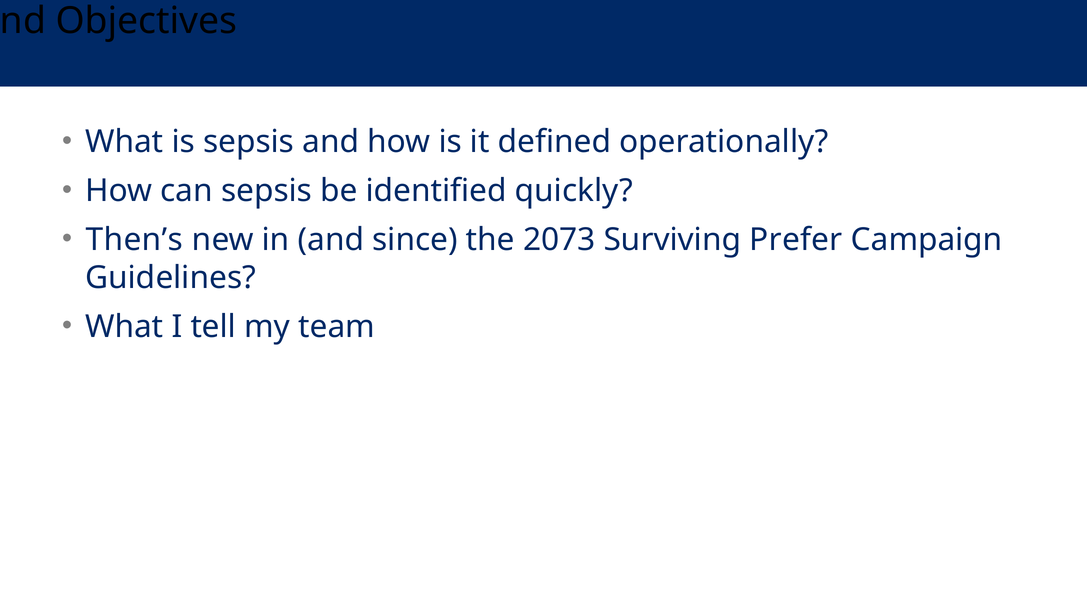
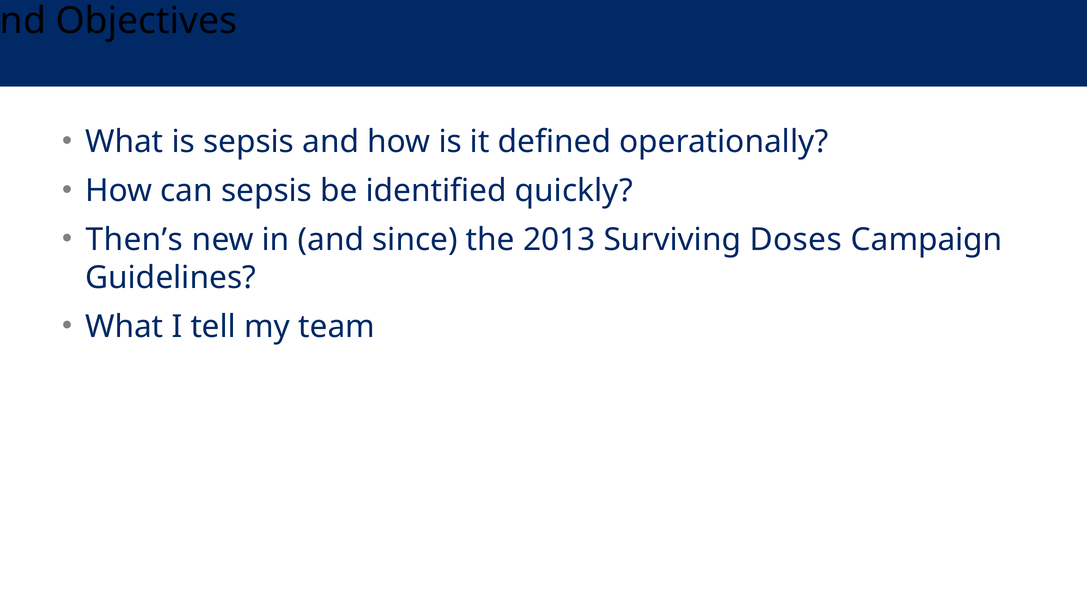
2073: 2073 -> 2013 (559, 240)
Prefer: Prefer -> Doses (796, 240)
